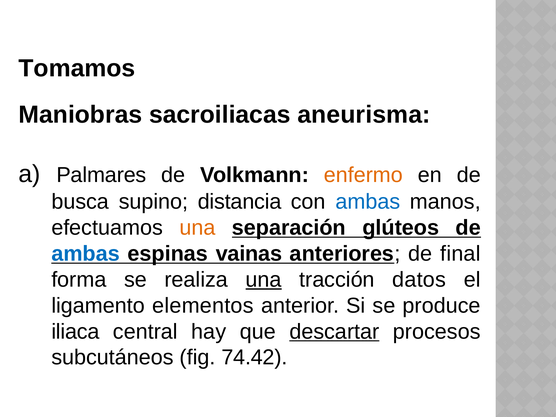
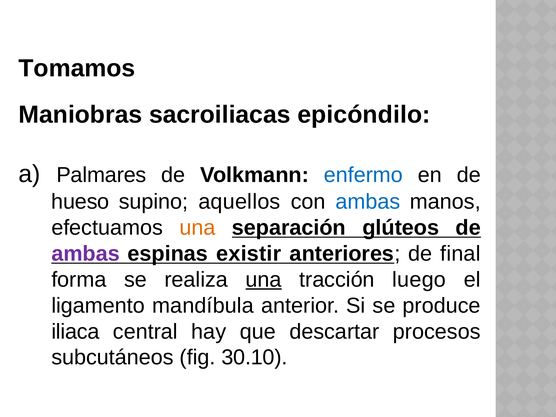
aneurisma: aneurisma -> epicóndilo (364, 115)
enfermo colour: orange -> blue (363, 175)
busca: busca -> hueso (80, 202)
distancia: distancia -> aquellos (239, 202)
ambas colour: blue -> purple (86, 254)
vainas: vainas -> existir (249, 254)
datos: datos -> luego (419, 280)
elementos: elementos -> mandíbula (203, 306)
descartar underline: present -> none (334, 332)
74.42: 74.42 -> 30.10 (254, 358)
